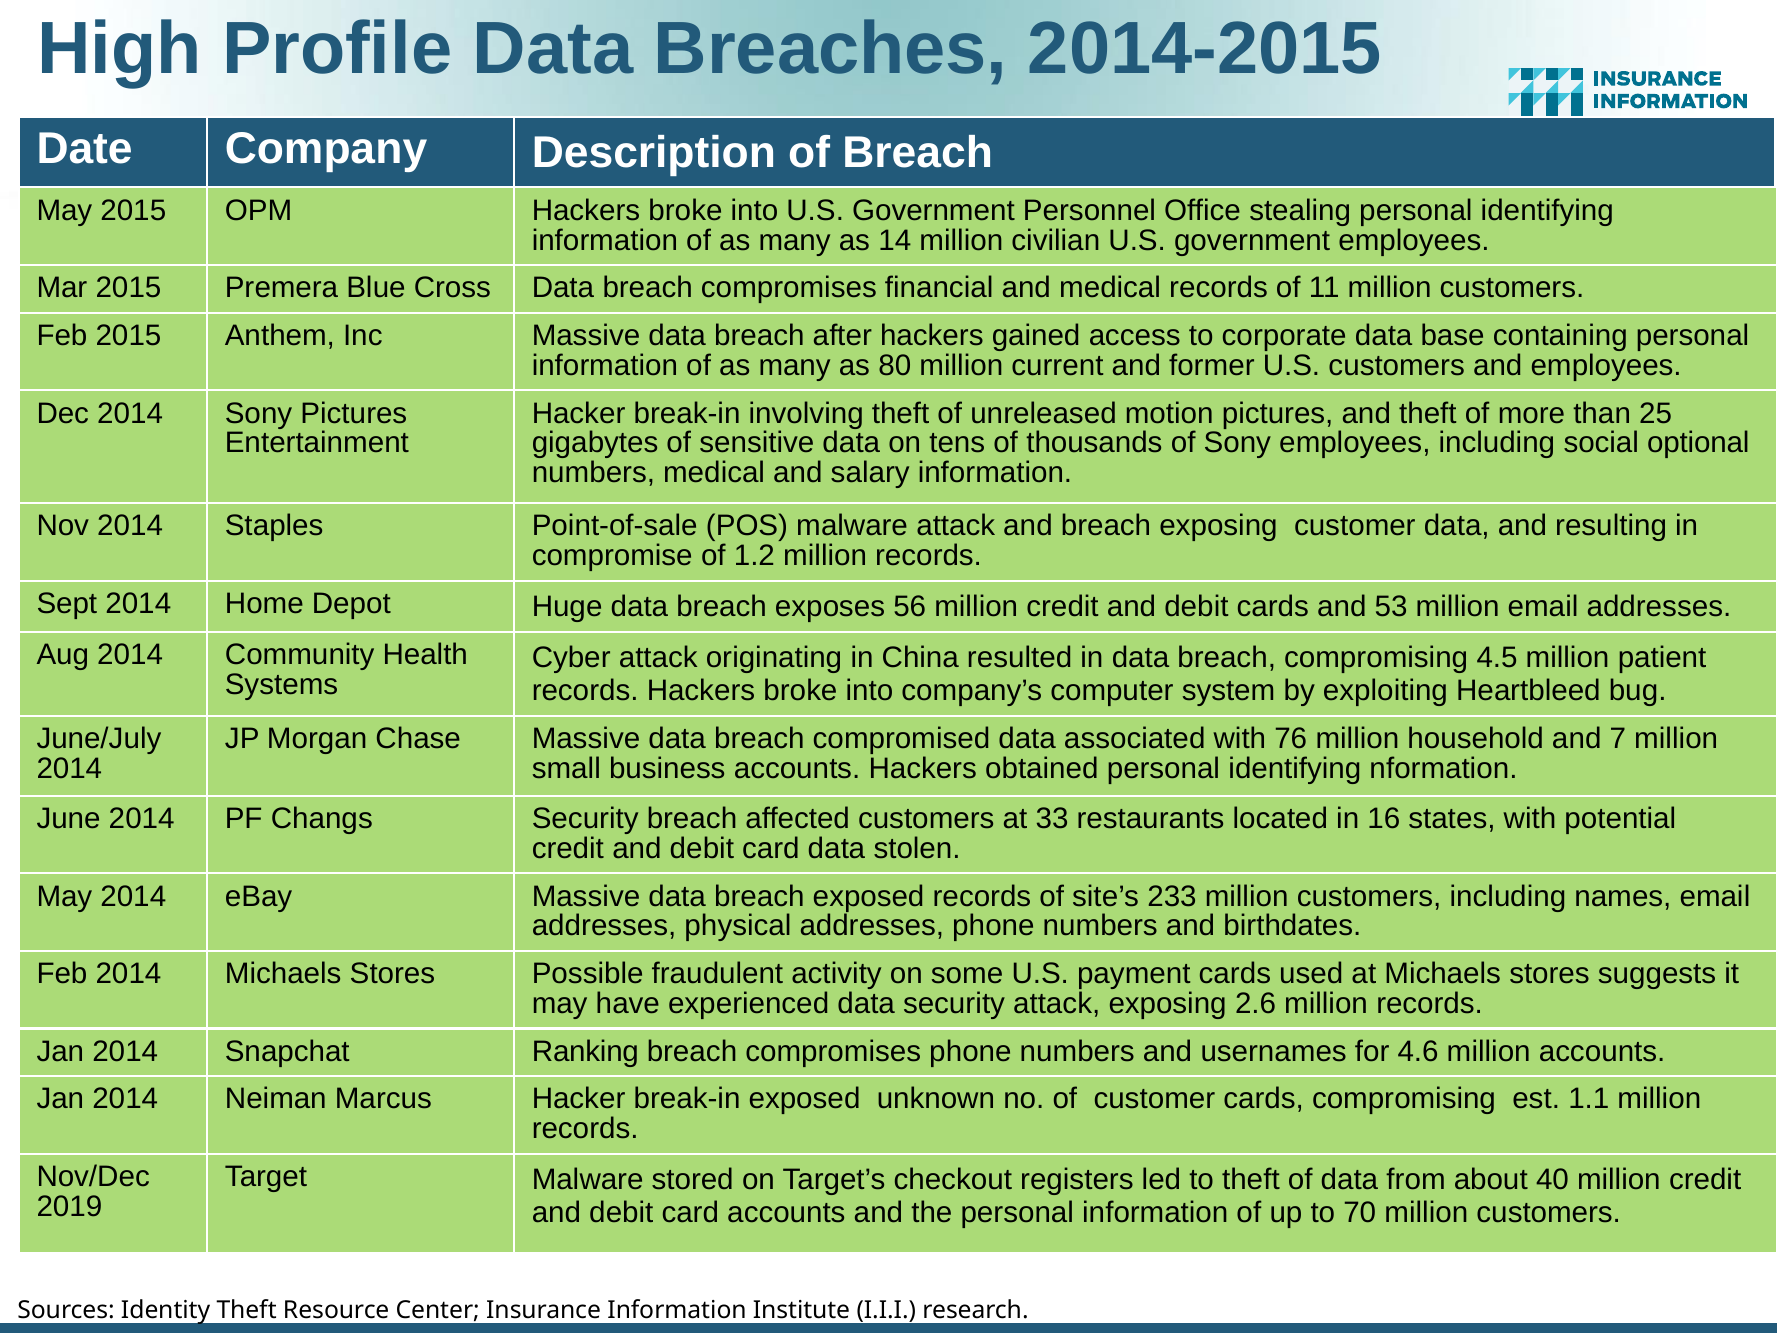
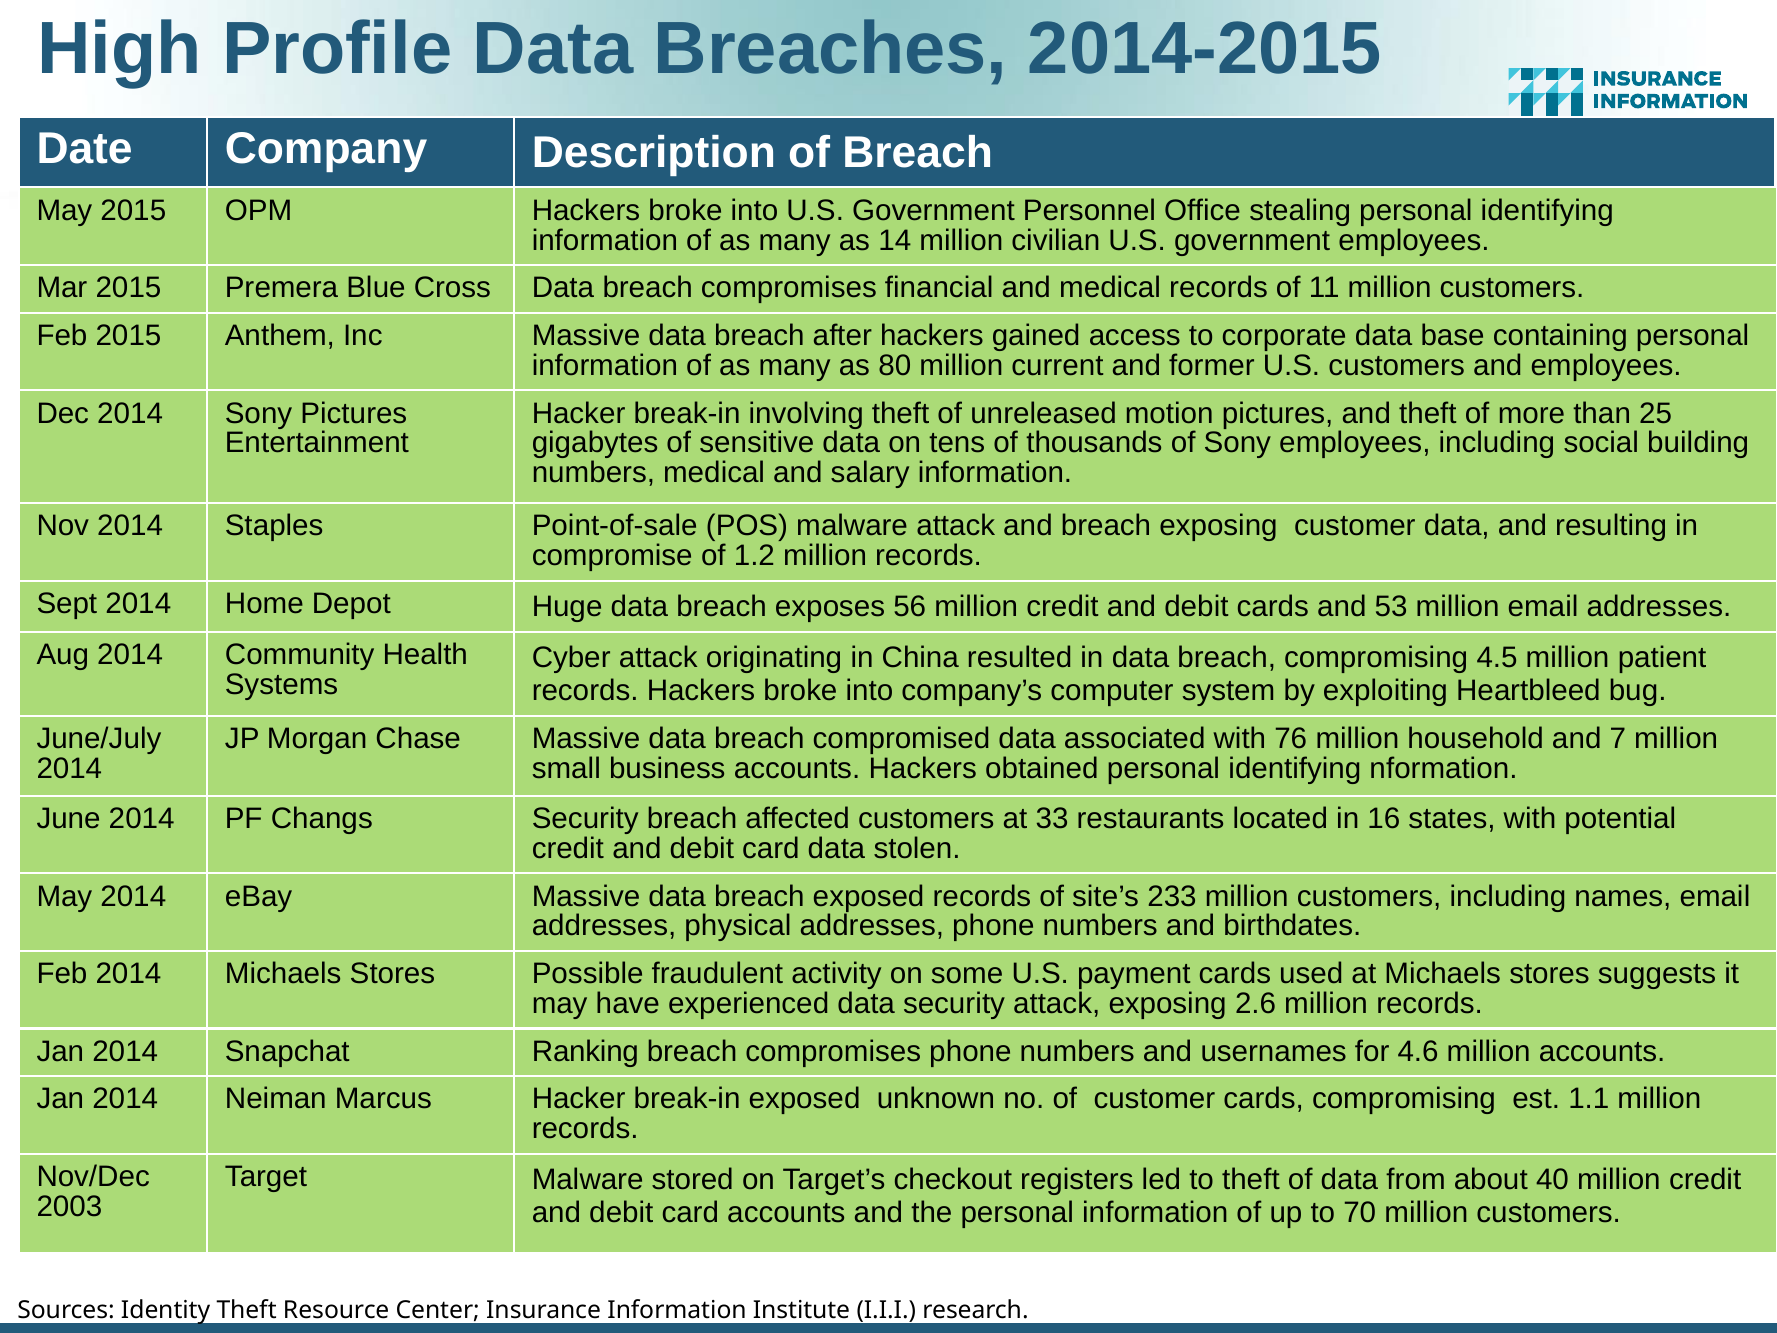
optional: optional -> building (1698, 443)
2019: 2019 -> 2003 (69, 1206)
